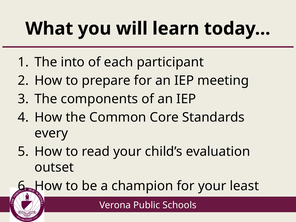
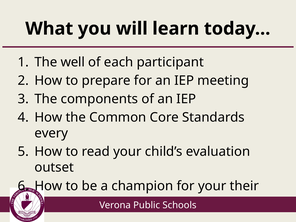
into: into -> well (73, 62)
least: least -> their (244, 186)
